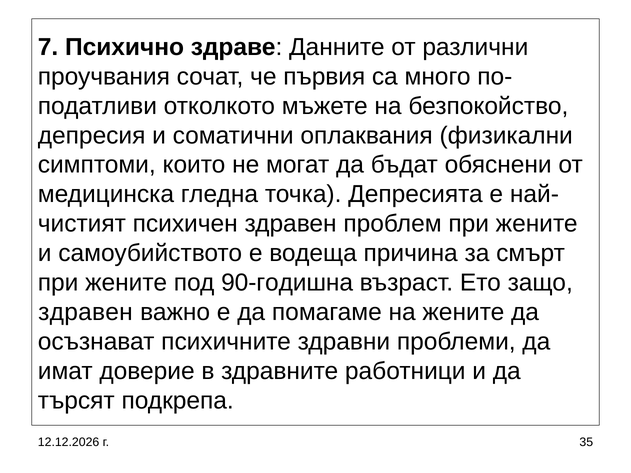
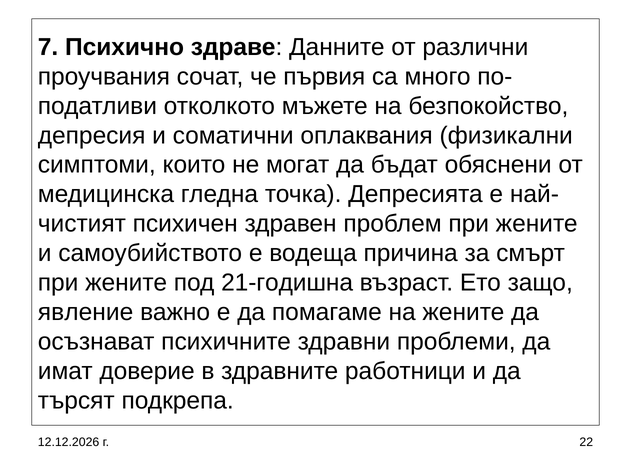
90-годишна: 90-годишна -> 21-годишна (287, 283)
здравен: здравен -> явление (86, 312)
35: 35 -> 22 (586, 442)
